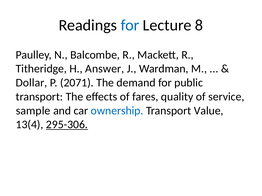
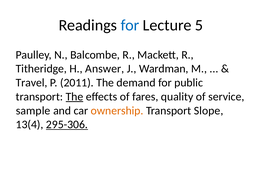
8: 8 -> 5 (199, 25)
Dollar: Dollar -> Travel (32, 83)
2071: 2071 -> 2011 (77, 83)
The underline: none -> present (74, 97)
ownership colour: blue -> orange (117, 111)
Value: Value -> Slope (209, 111)
